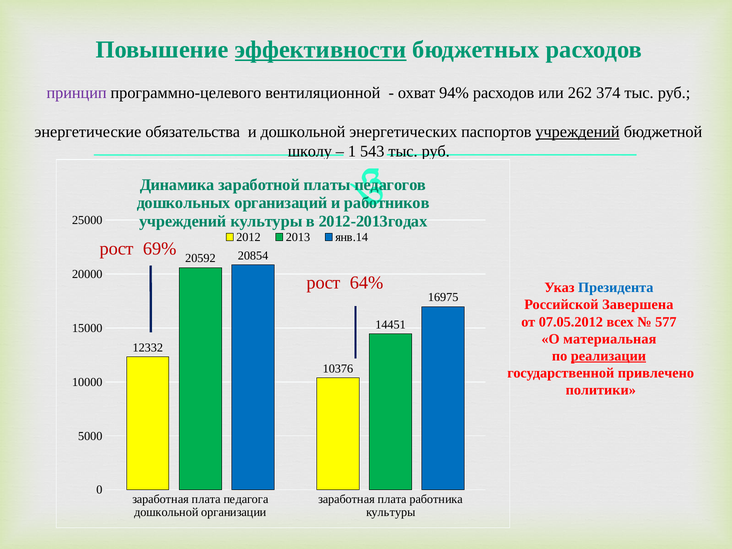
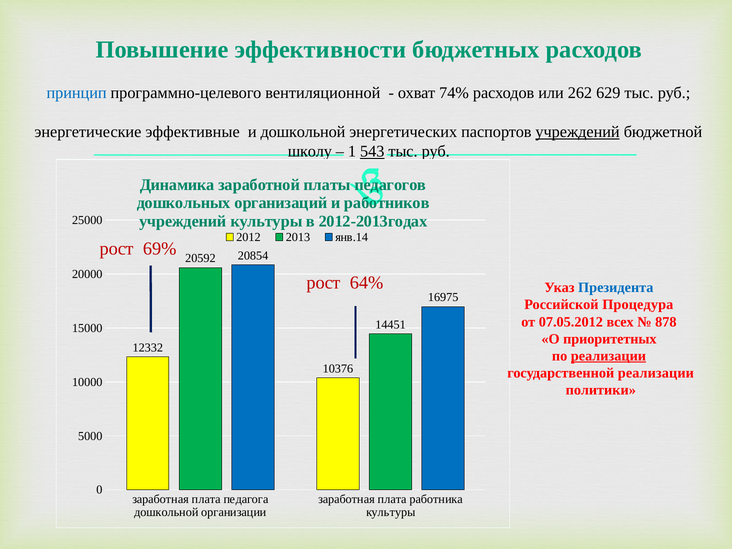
эффективности underline: present -> none (321, 50)
принцип colour: purple -> blue (77, 93)
94%: 94% -> 74% (454, 93)
374: 374 -> 629 (608, 93)
обязательства: обязательства -> эффективные (193, 132)
543 underline: none -> present (372, 151)
Завершена: Завершена -> Процедура (638, 305)
577: 577 -> 878 (666, 322)
материальная: материальная -> приоритетных (610, 339)
государственной привлечено: привлечено -> реализации (656, 373)
